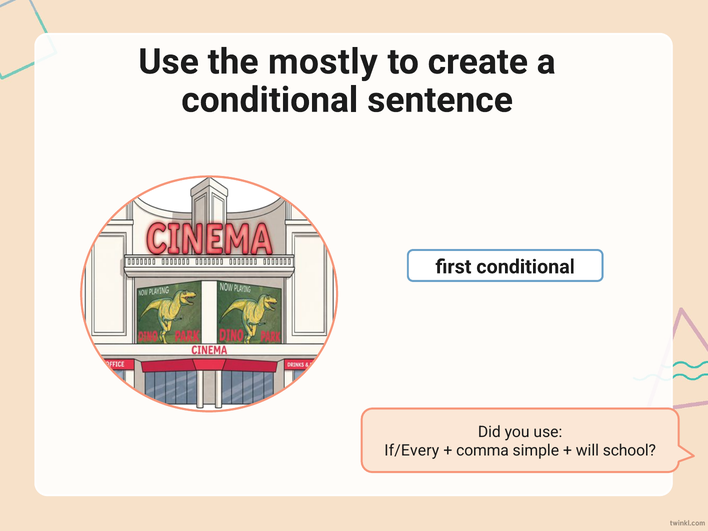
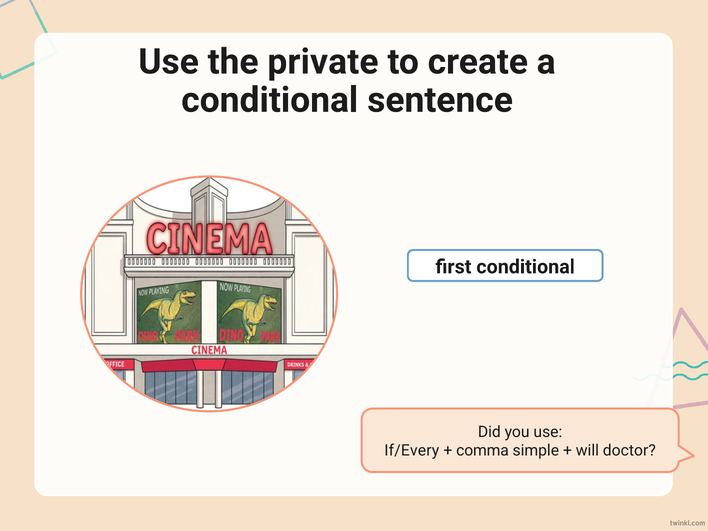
mostly: mostly -> private (323, 62)
school: school -> doctor (629, 451)
